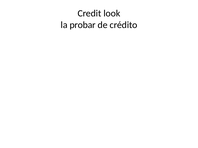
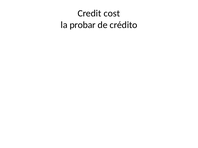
look: look -> cost (112, 13)
